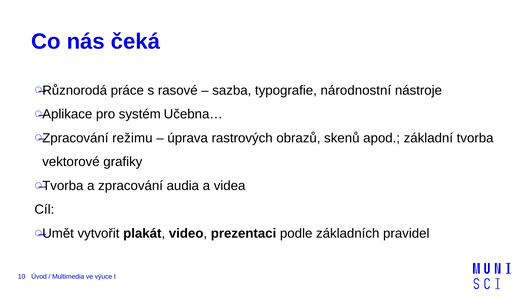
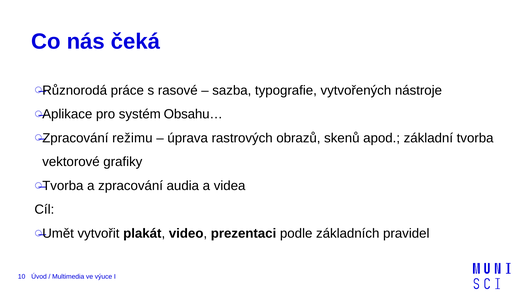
národnostní: národnostní -> vytvořených (356, 90)
Učebna…: Učebna… -> Obsahu… (193, 114)
